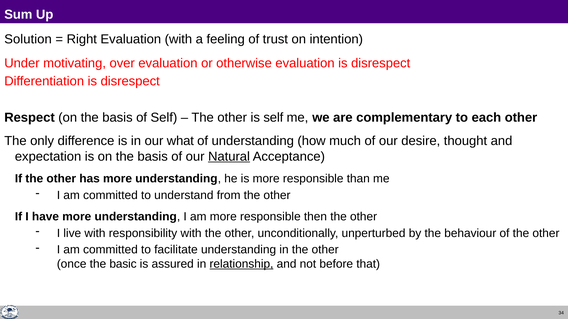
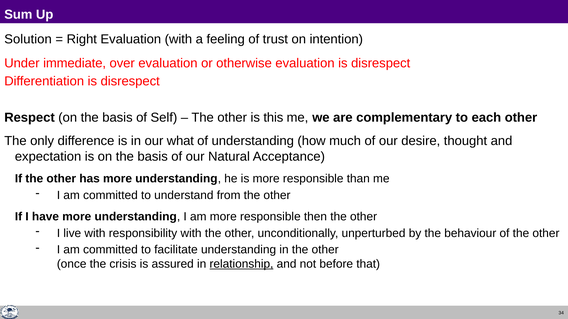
motivating: motivating -> immediate (75, 63)
is self: self -> this (273, 118)
Natural underline: present -> none (229, 157)
basic: basic -> crisis (123, 264)
